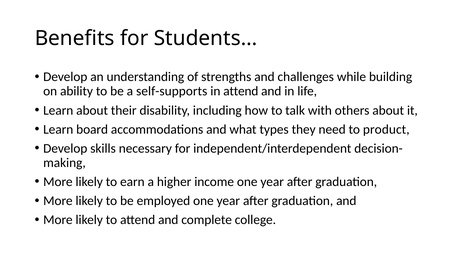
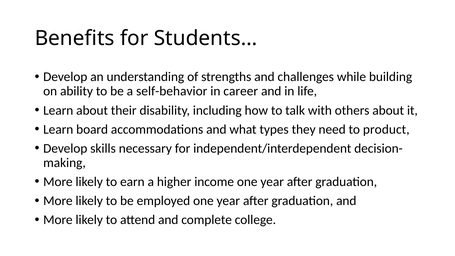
self-supports: self-supports -> self-behavior (172, 91)
in attend: attend -> career (241, 91)
